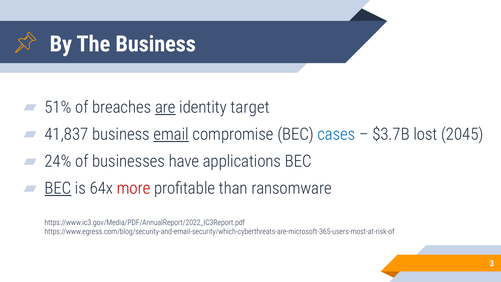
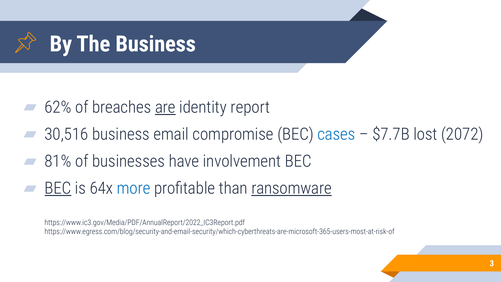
51%: 51% -> 62% (58, 107)
target: target -> report (250, 107)
41,837: 41,837 -> 30,516 (66, 134)
email underline: present -> none (171, 134)
$3.7B: $3.7B -> $7.7B (391, 134)
2045: 2045 -> 2072 (462, 134)
24%: 24% -> 81% (58, 161)
applications: applications -> involvement (242, 161)
more colour: red -> blue (134, 188)
ransomware underline: none -> present (292, 188)
